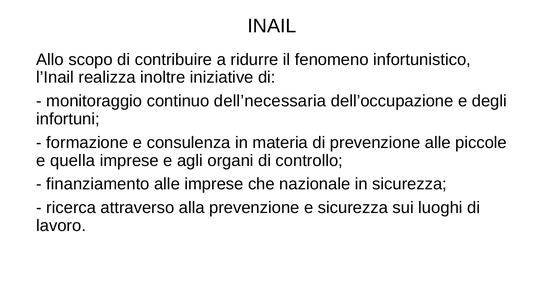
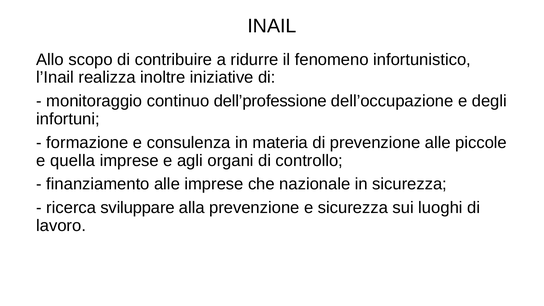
dell’necessaria: dell’necessaria -> dell’professione (270, 101)
attraverso: attraverso -> sviluppare (138, 208)
